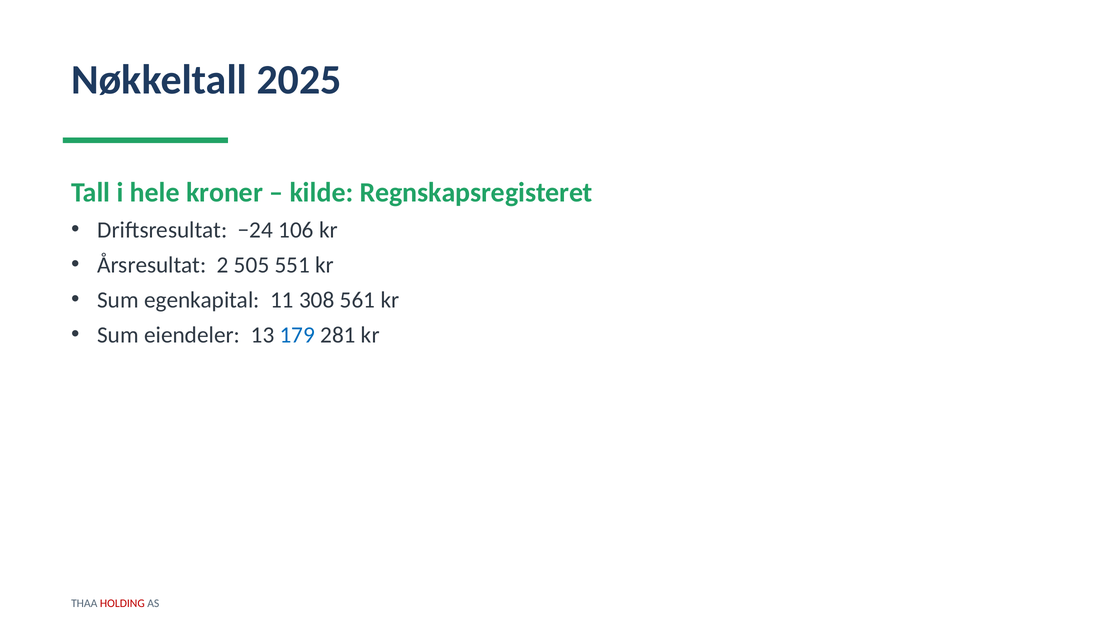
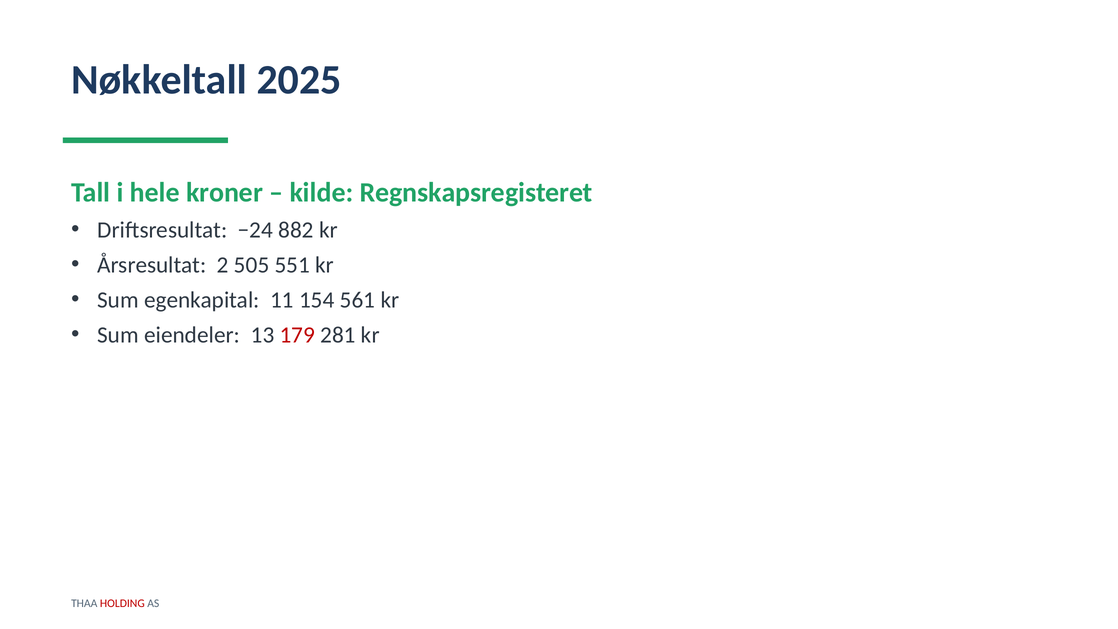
106: 106 -> 882 (296, 230)
308: 308 -> 154 (317, 300)
179 colour: blue -> red (297, 335)
